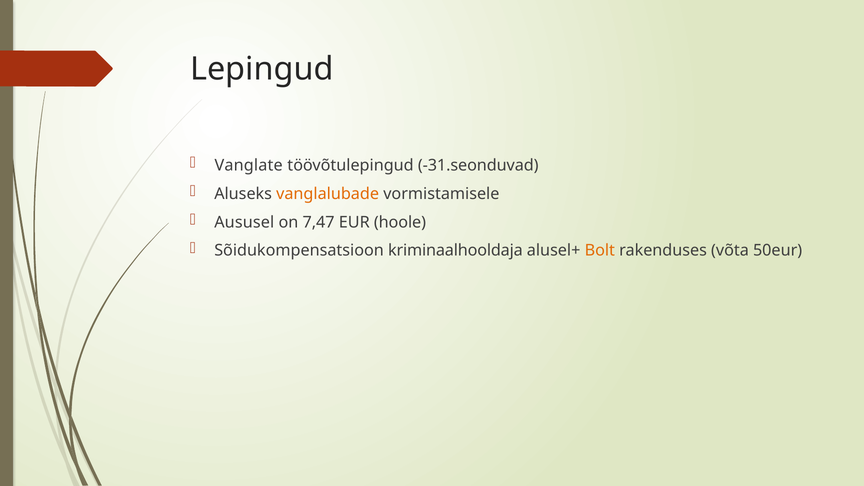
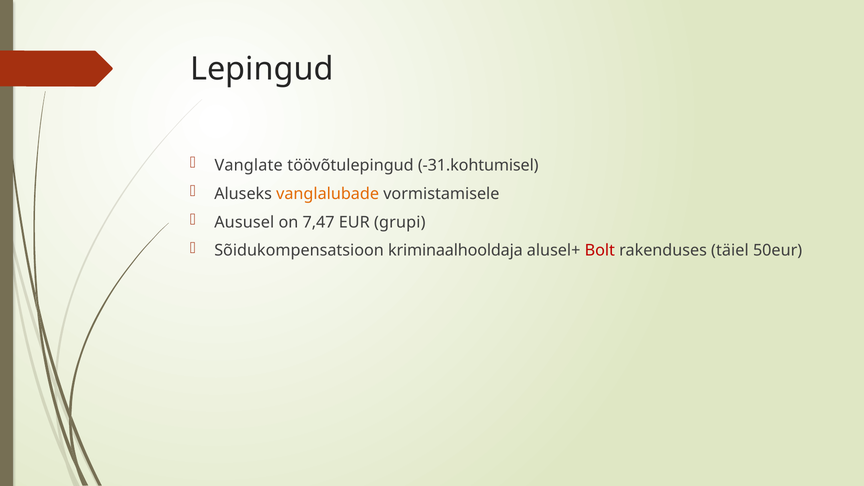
-31.seonduvad: -31.seonduvad -> -31.kohtumisel (478, 165)
hoole: hoole -> grupi (400, 222)
Bolt colour: orange -> red (600, 251)
võta: võta -> täiel (730, 251)
